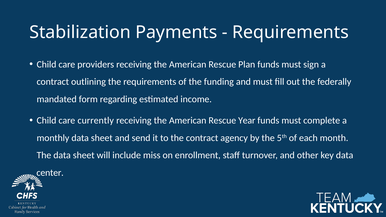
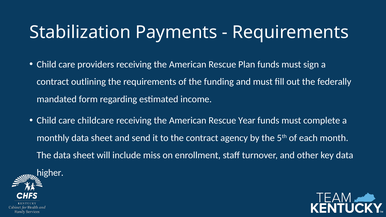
currently: currently -> childcare (96, 121)
center: center -> higher (50, 173)
